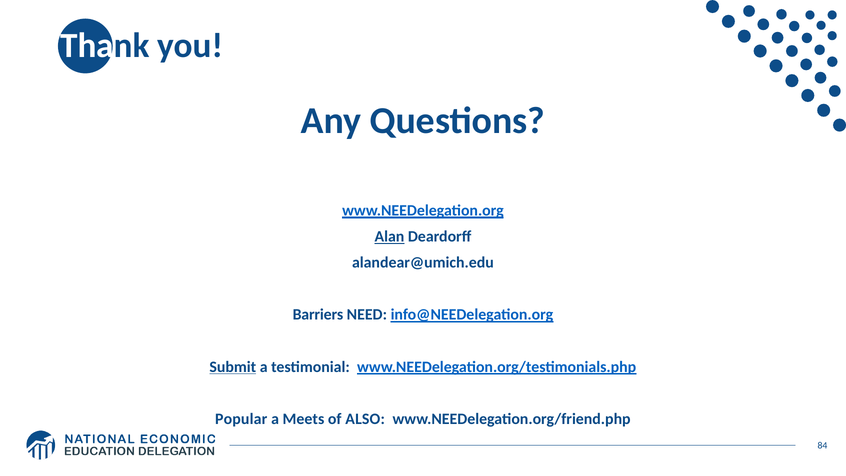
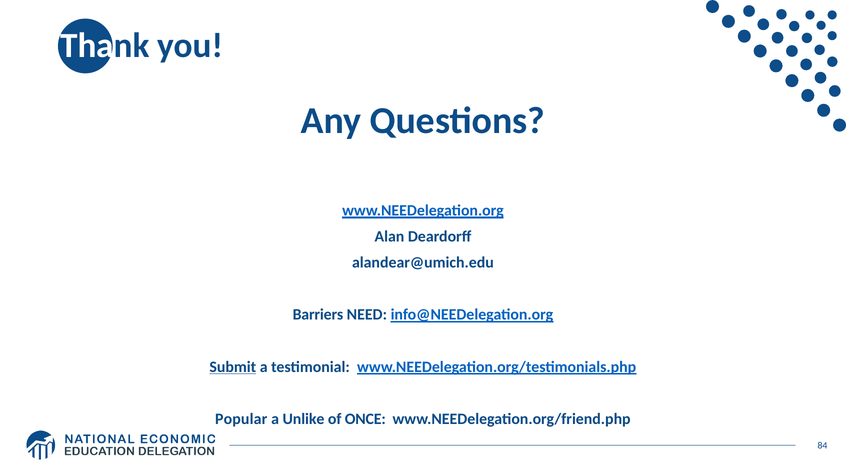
Alan underline: present -> none (389, 237)
Meets: Meets -> Unlike (303, 419)
ALSO: ALSO -> ONCE (365, 419)
